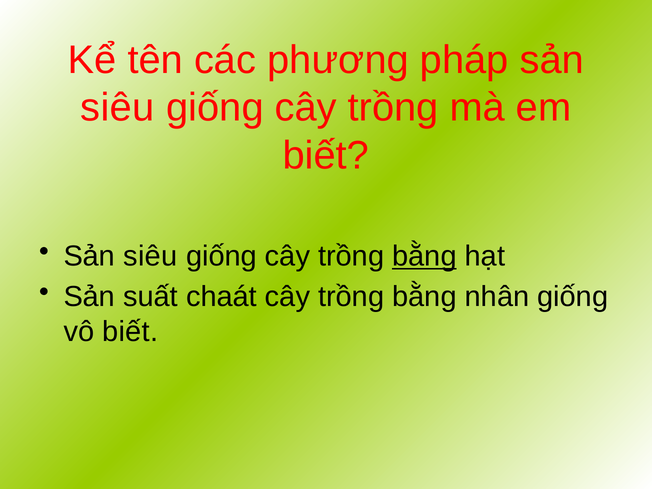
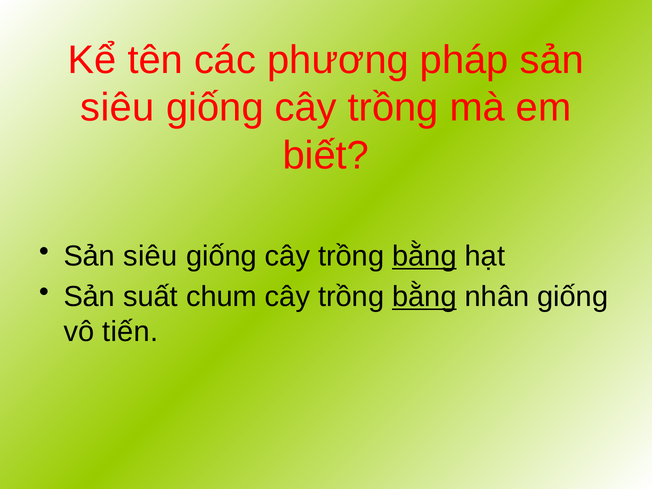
chaát: chaát -> chum (221, 297)
bằng underline: none -> present (424, 297)
vô biết: biết -> tiến (130, 332)
